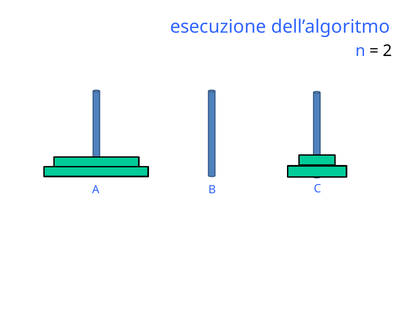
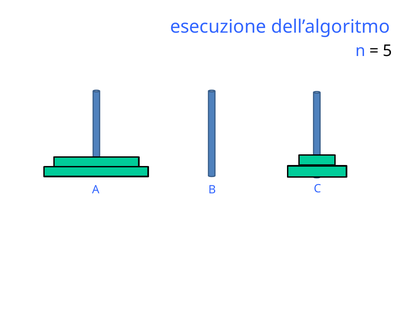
2: 2 -> 5 (387, 51)
